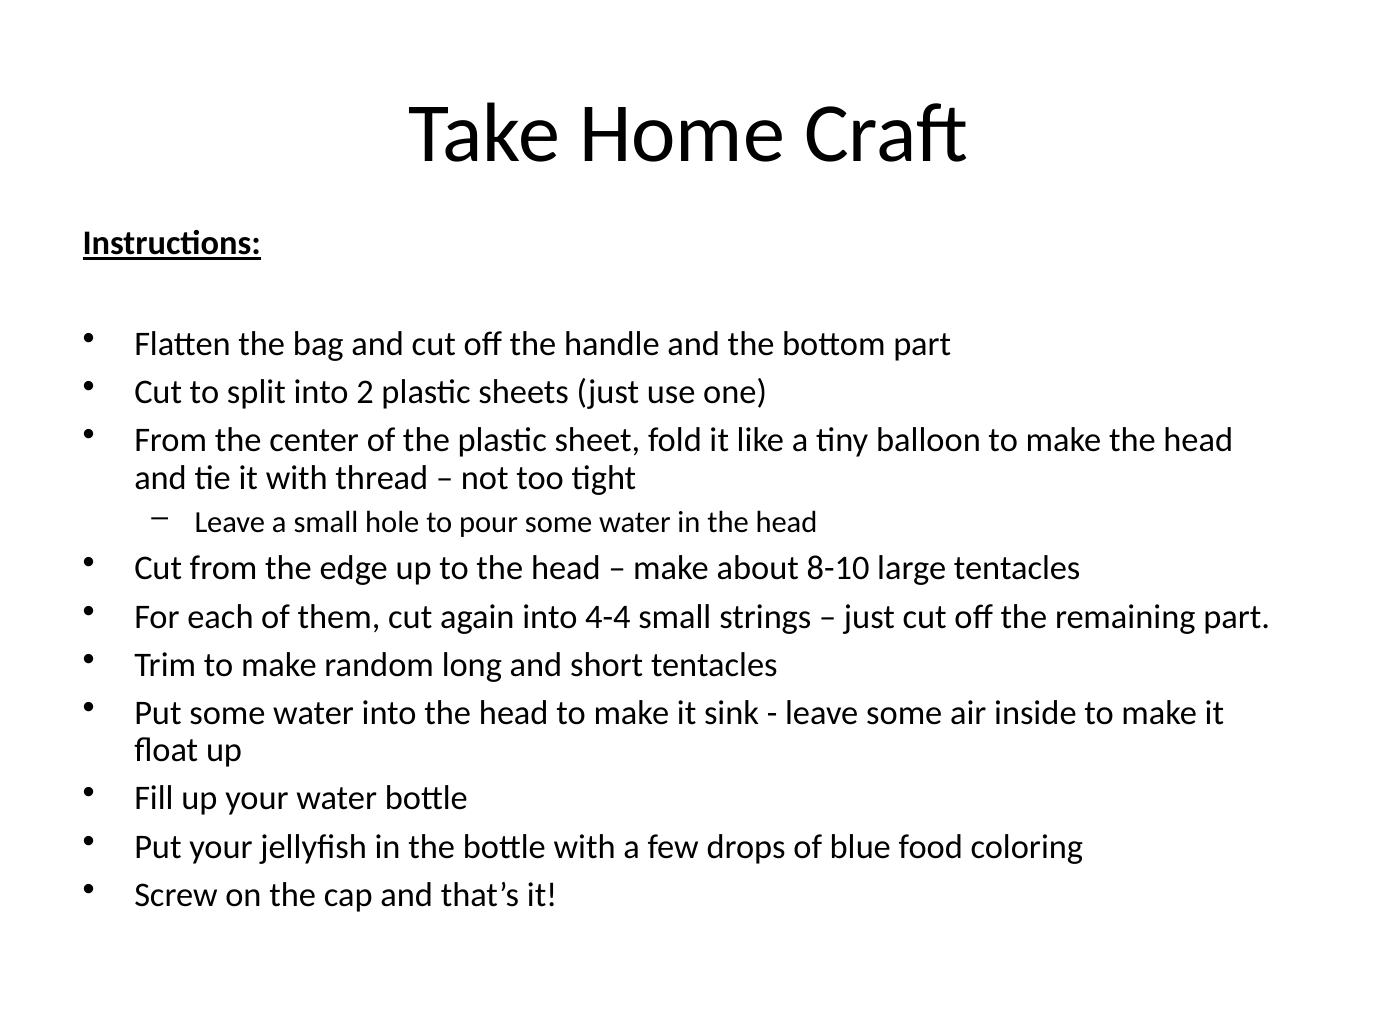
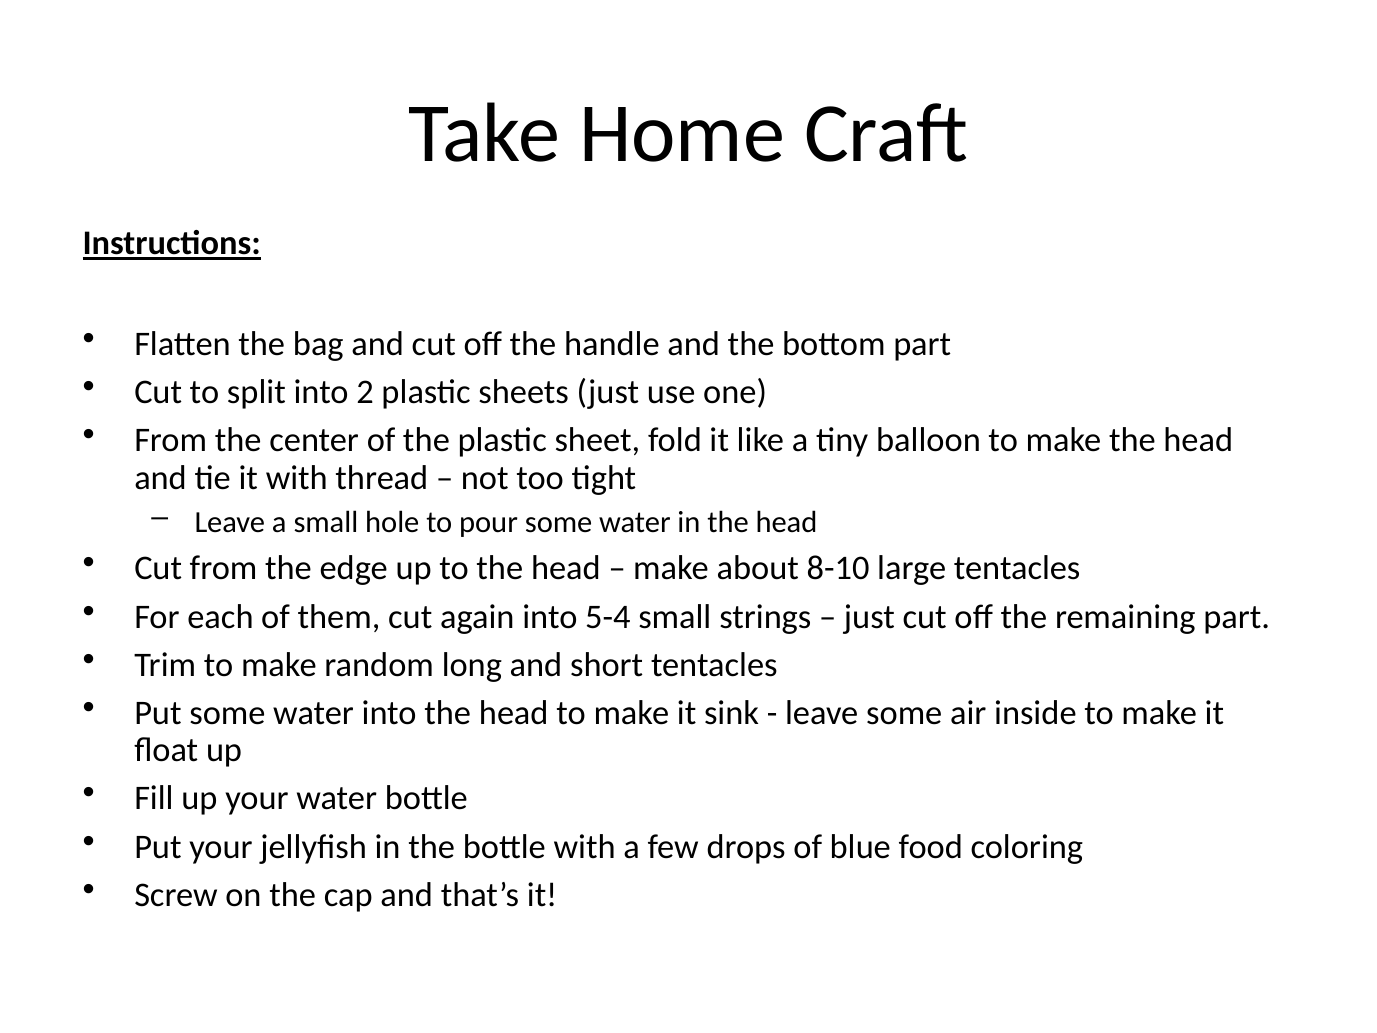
4-4: 4-4 -> 5-4 (608, 617)
